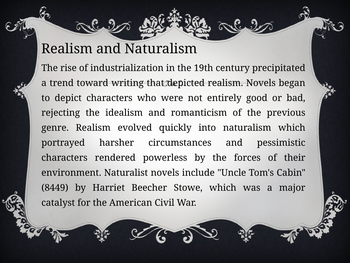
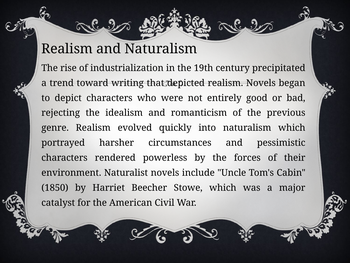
8449: 8449 -> 1850 (55, 187)
